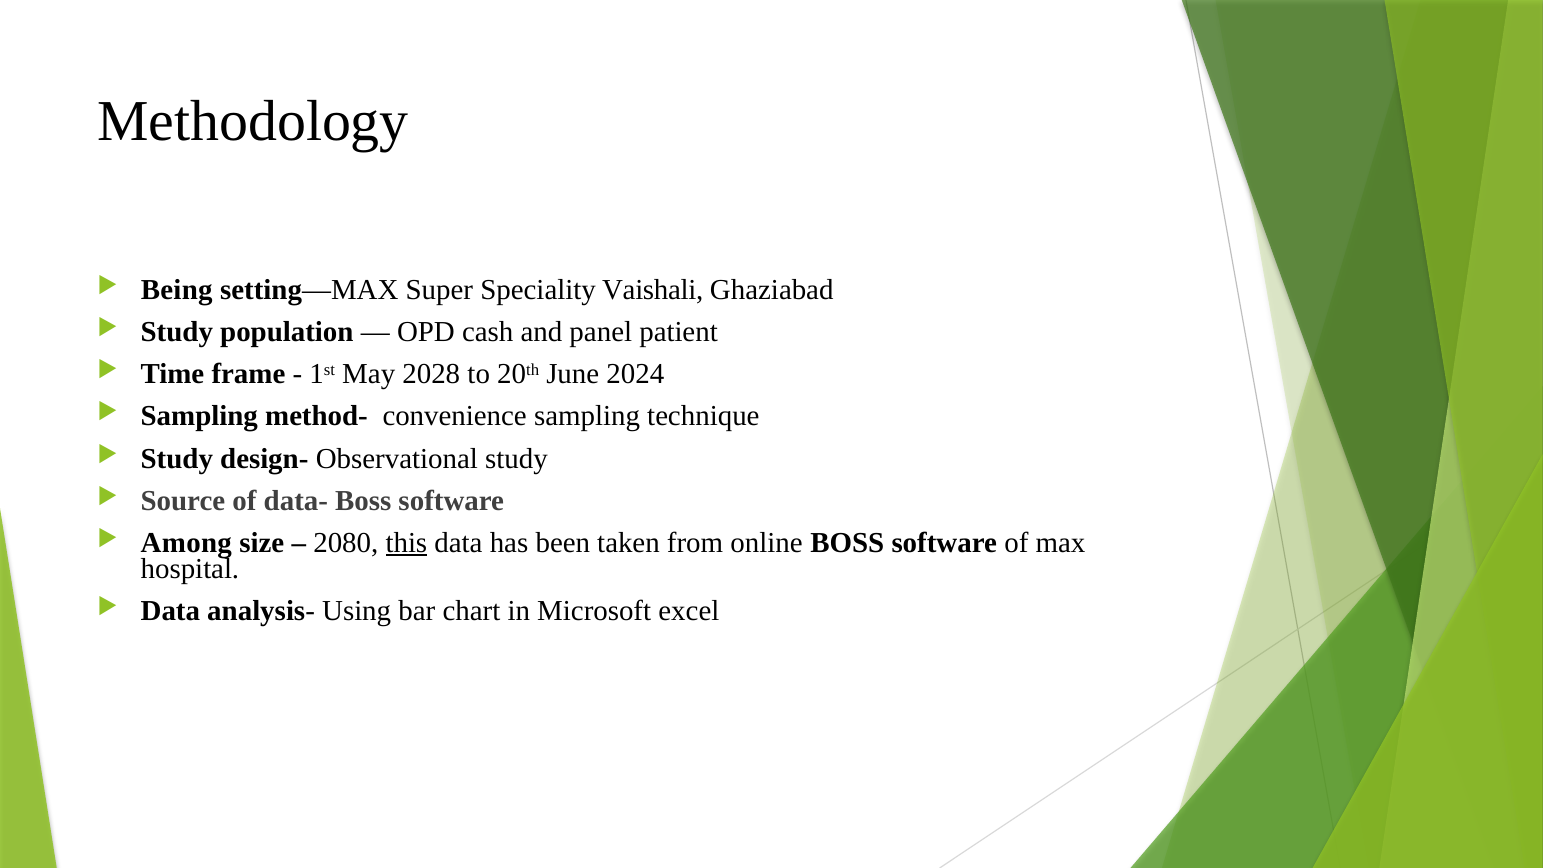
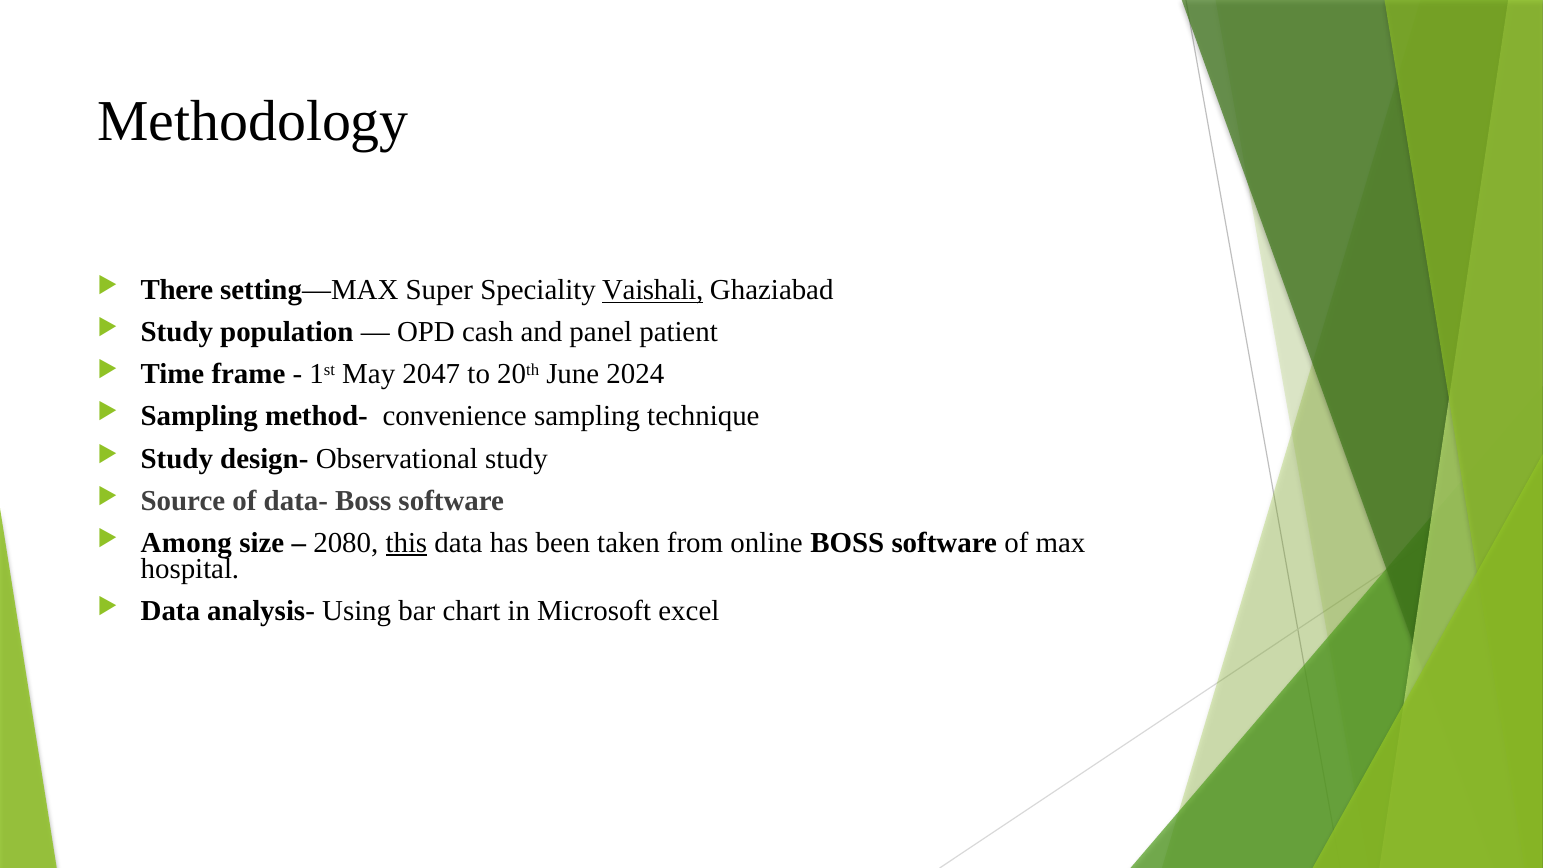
Being: Being -> There (177, 290)
Vaishali underline: none -> present (653, 290)
2028: 2028 -> 2047 (431, 374)
